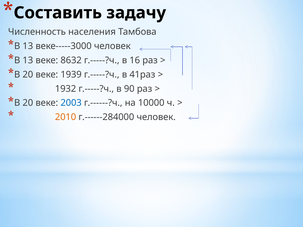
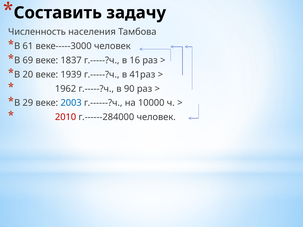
13: 13 -> 61 (28, 46)
13: 13 -> 69 (28, 60)
8632: 8632 -> 1837 (71, 60)
1932: 1932 -> 1962 (66, 89)
20: 20 -> 29 (28, 103)
2010 colour: orange -> red (66, 117)
